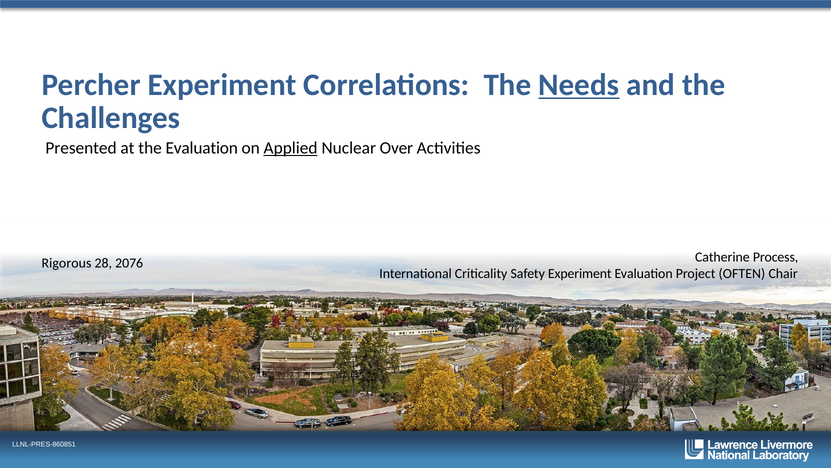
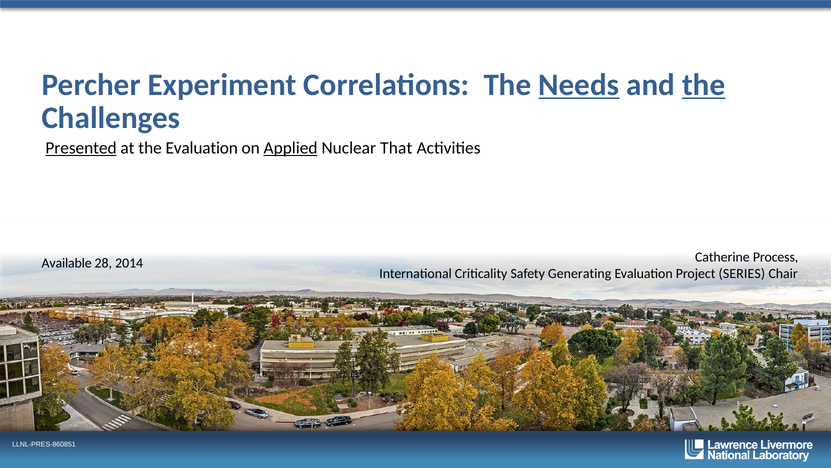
the underline: none -> present (704, 85)
Presented underline: none -> present (81, 148)
Over: Over -> That (396, 148)
Rigorous: Rigorous -> Available (67, 263)
2076: 2076 -> 2014 (129, 263)
Safety Experiment: Experiment -> Generating (580, 273)
OFTEN: OFTEN -> SERIES (742, 273)
